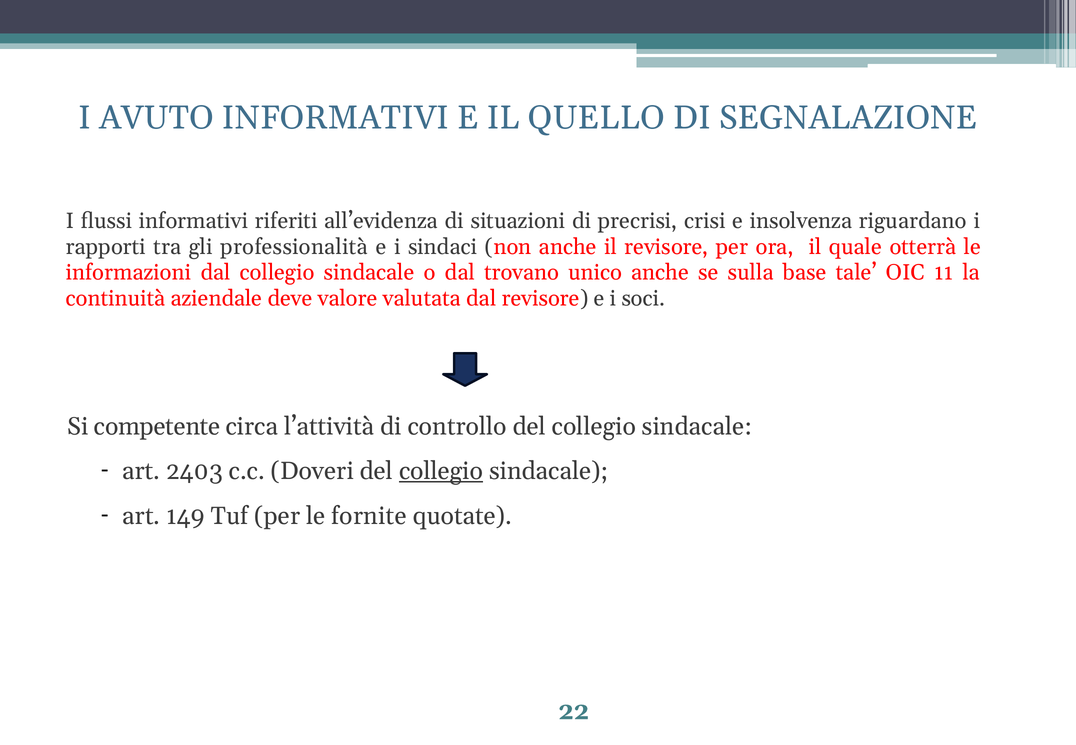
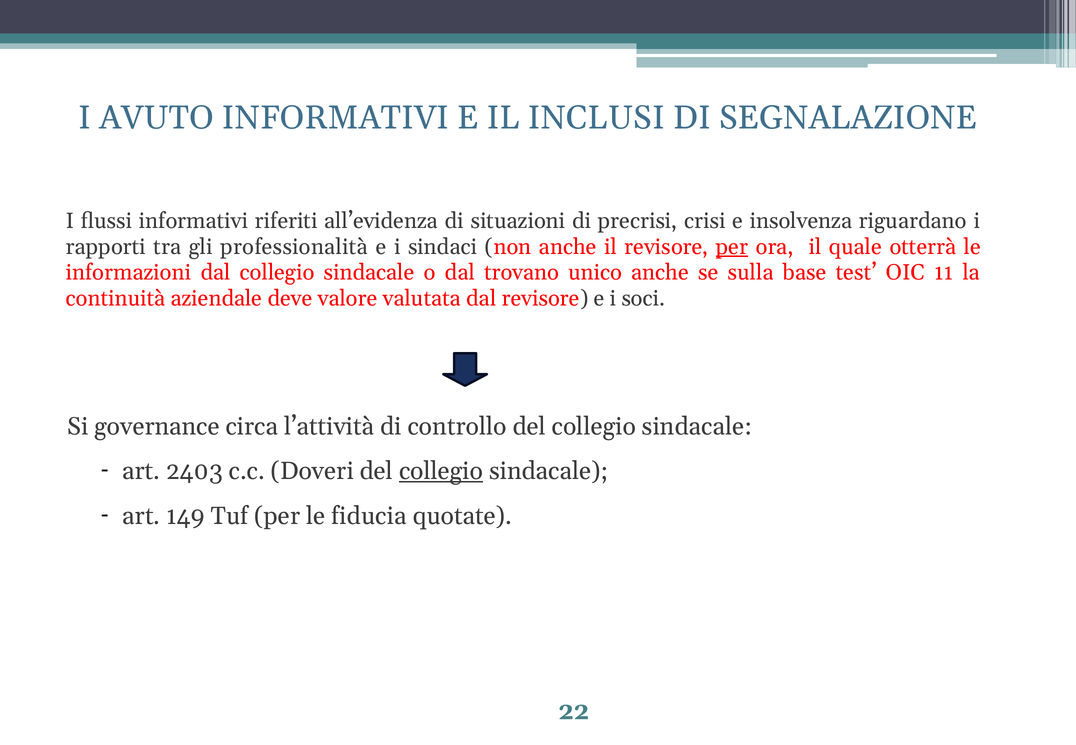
QUELLO: QUELLO -> INCLUSI (596, 118)
per underline: none -> present (732, 247)
tale: tale -> test (856, 273)
competente: competente -> governance (157, 427)
fornite: fornite -> fiducia (369, 516)
